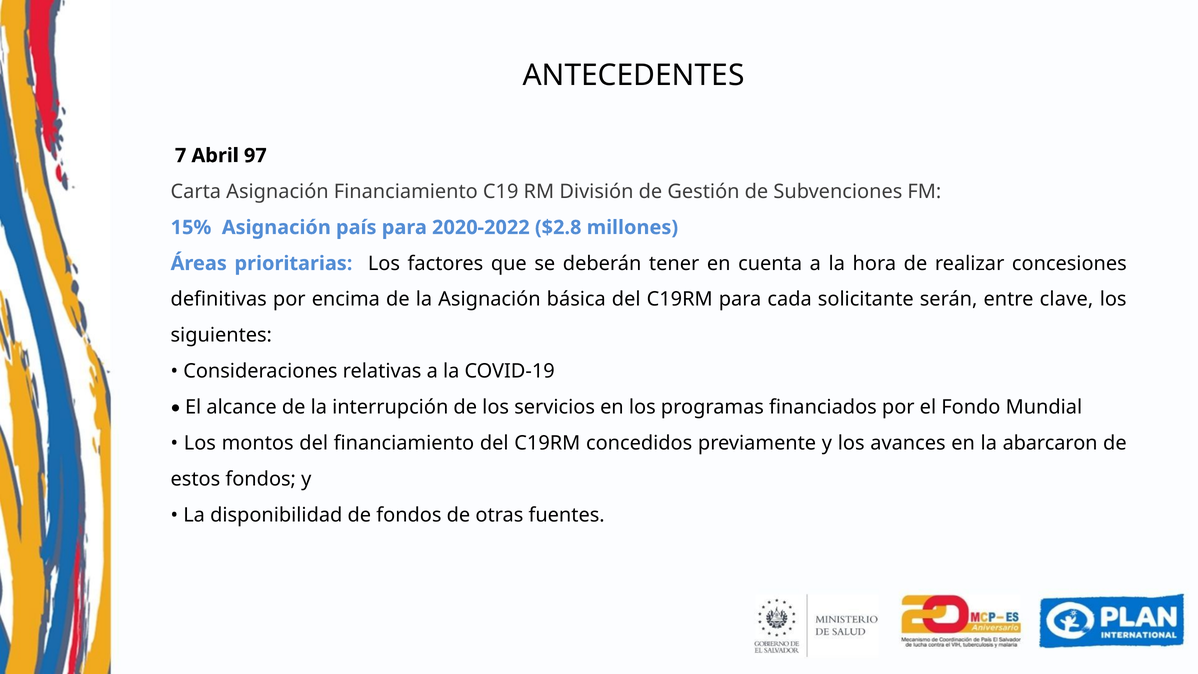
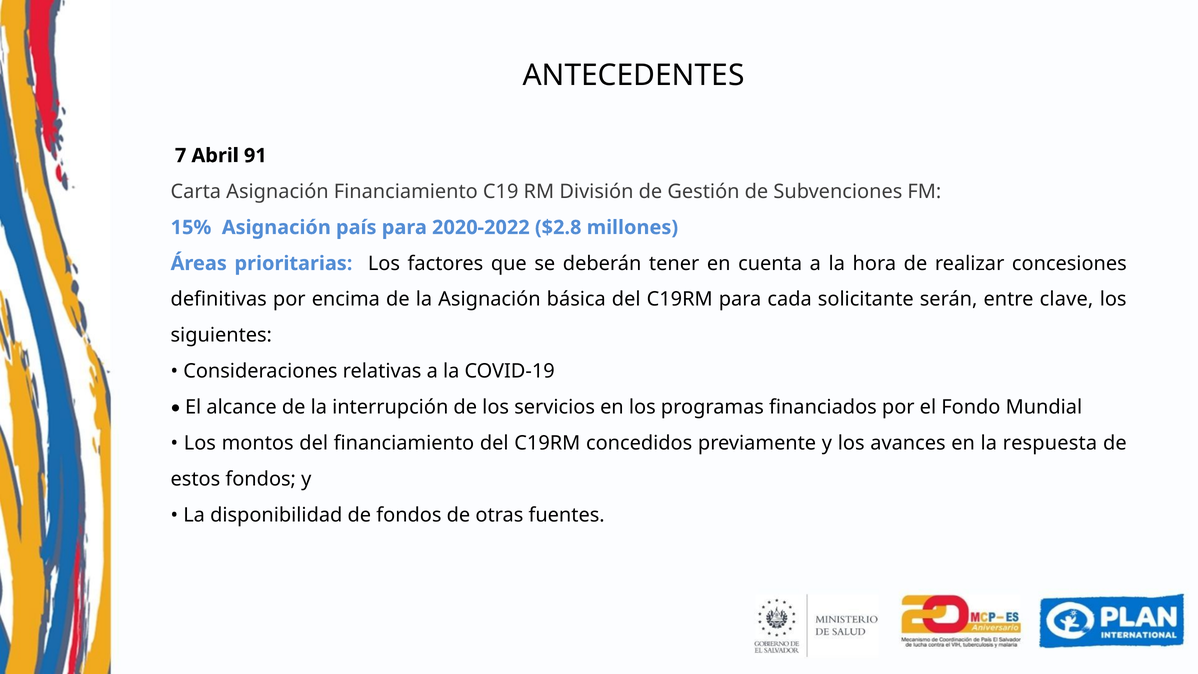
97: 97 -> 91 (255, 156)
abarcaron: abarcaron -> respuesta (1050, 443)
